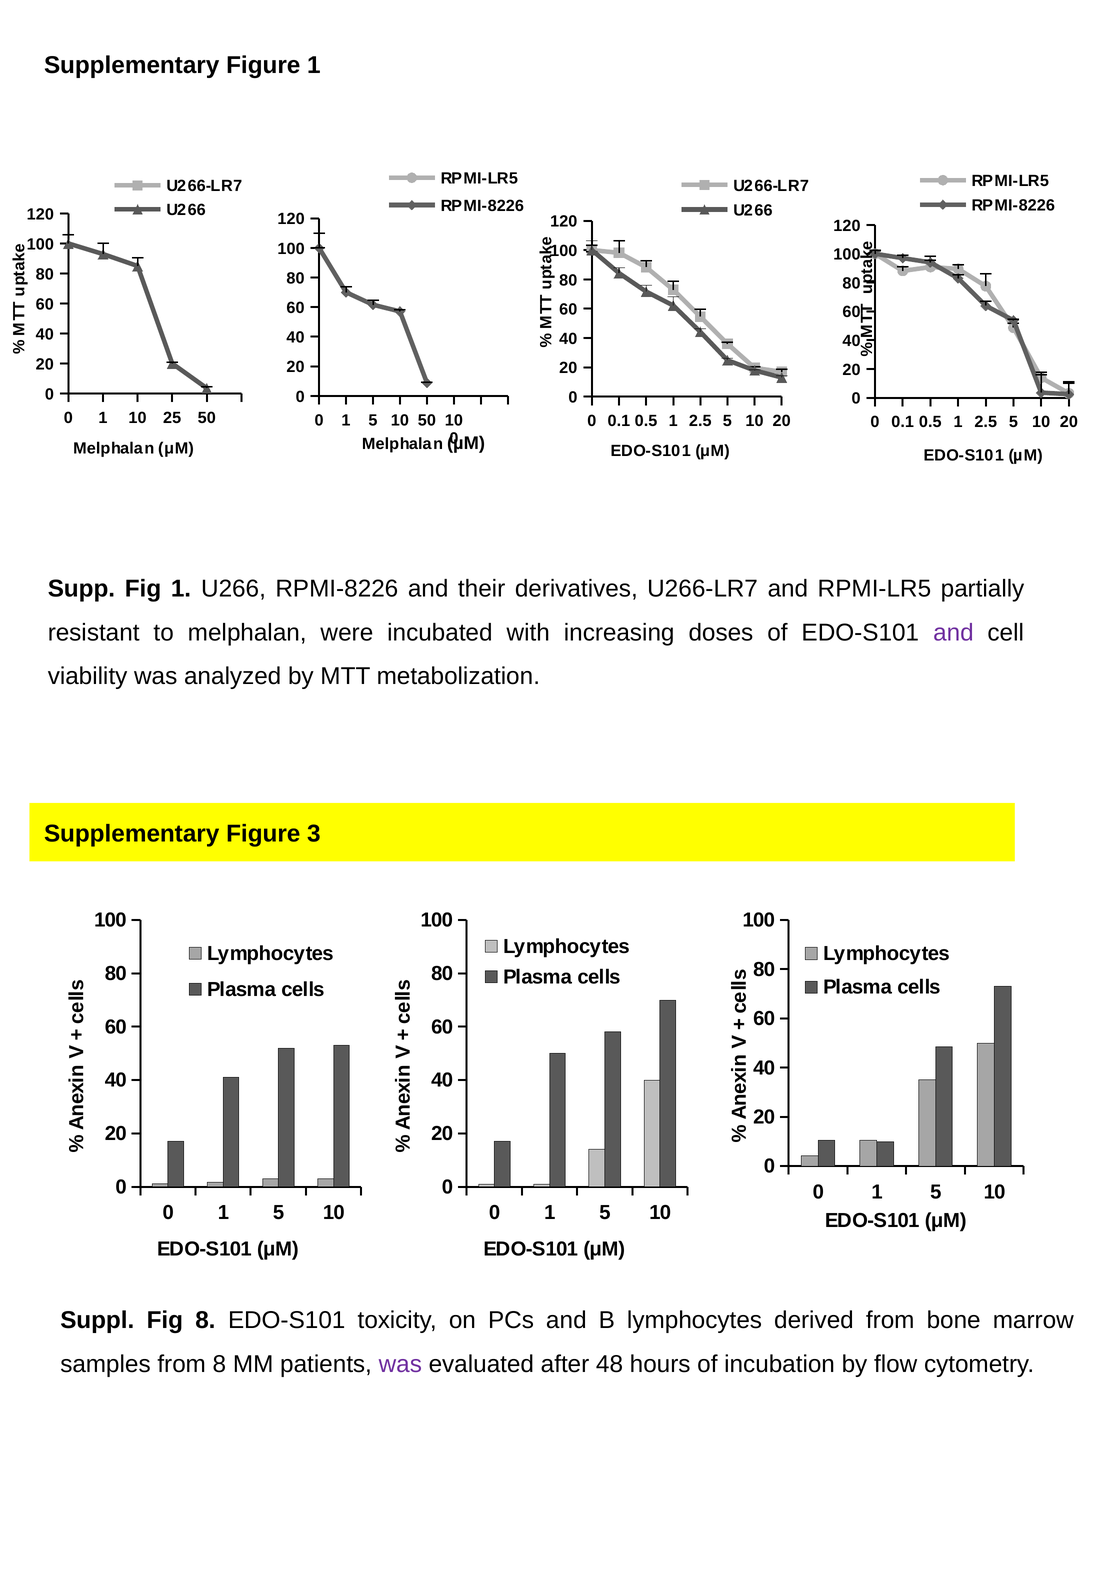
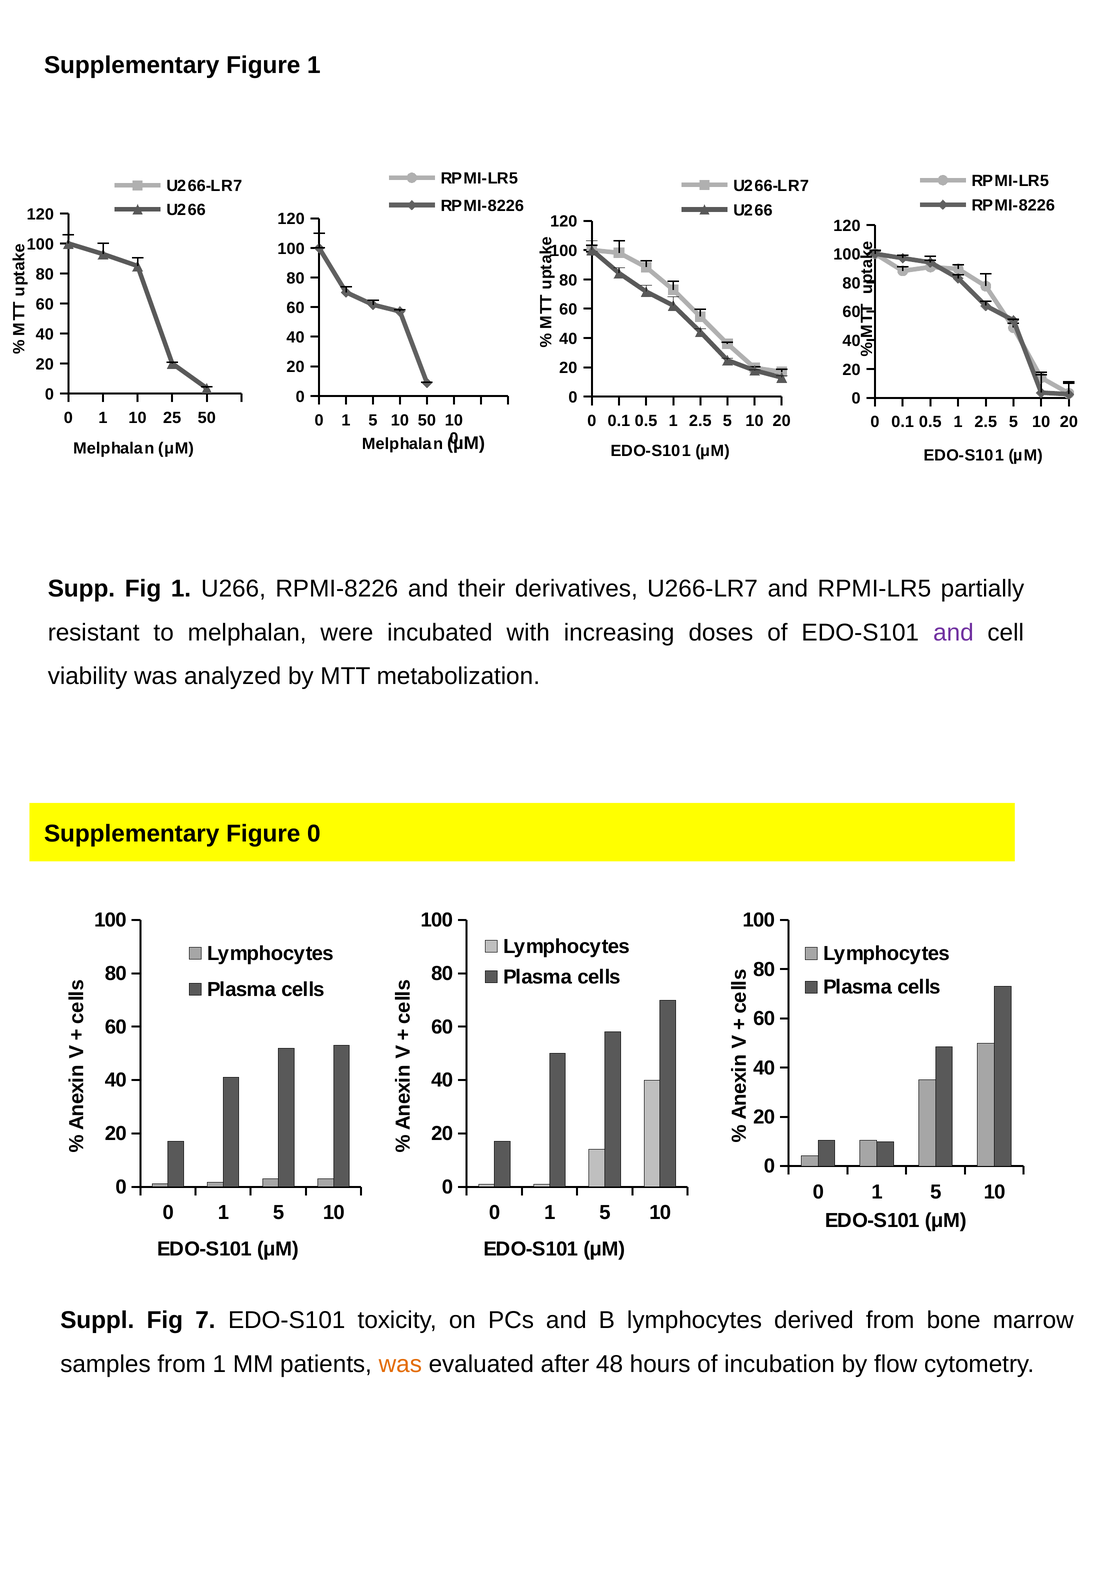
Figure 3: 3 -> 0 (314, 834)
Fig 8: 8 -> 7 (205, 1320)
from 8: 8 -> 1 (219, 1364)
was colour: purple -> orange (400, 1364)
